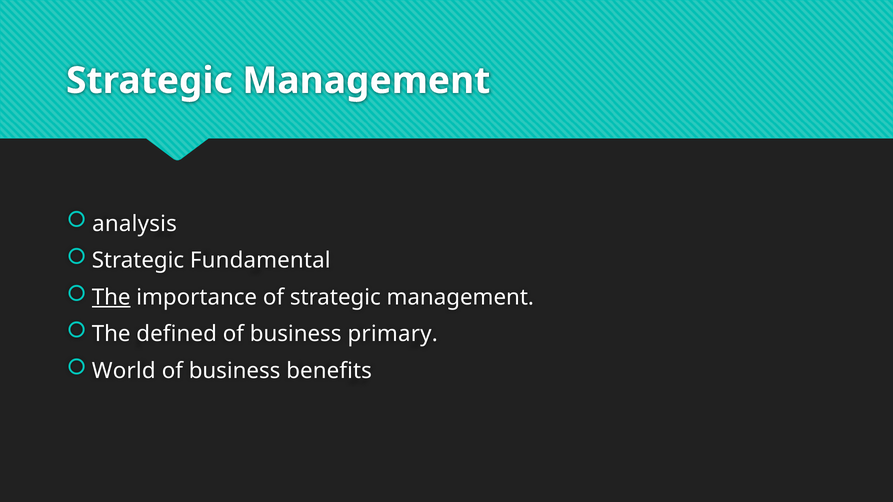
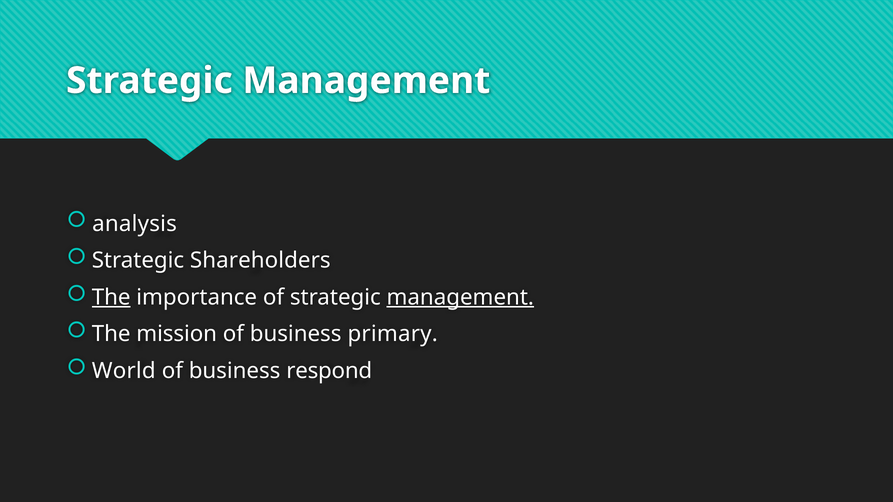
Fundamental: Fundamental -> Shareholders (260, 261)
management underline: none -> present (460, 297)
defined: defined -> mission (177, 334)
benefits: benefits -> respond (329, 371)
